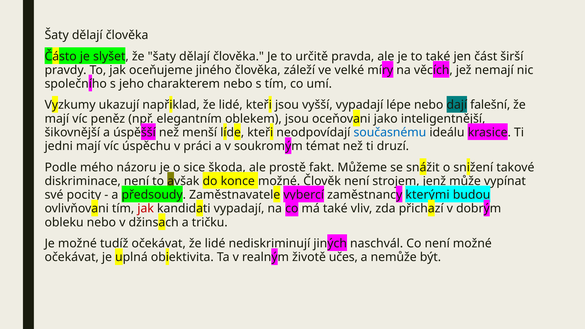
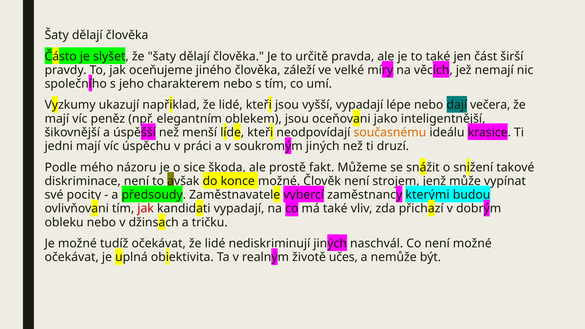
falešní: falešní -> večera (490, 105)
současnému colour: blue -> orange (390, 132)
soukromým témat: témat -> jiných (323, 146)
